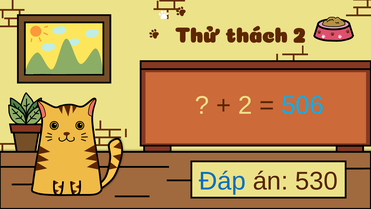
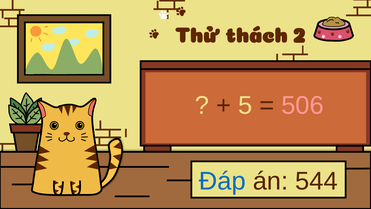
2: 2 -> 5 (245, 105)
506 colour: light blue -> pink (303, 105)
530: 530 -> 544 (316, 181)
